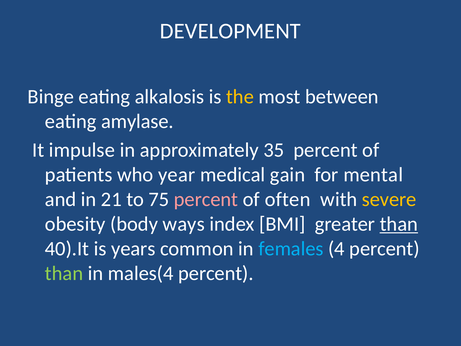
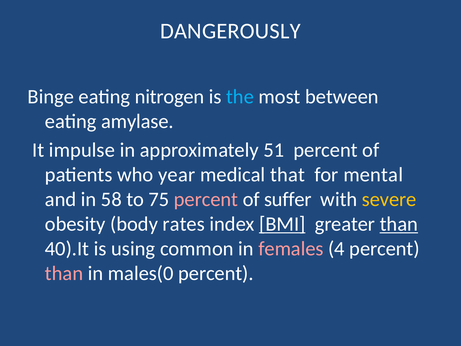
DEVELOPMENT: DEVELOPMENT -> DANGEROUSLY (230, 31)
alkalosis: alkalosis -> nitrogen (170, 97)
the colour: yellow -> light blue (240, 97)
35: 35 -> 51 (274, 150)
gain: gain -> that (288, 175)
21: 21 -> 58 (111, 199)
often: often -> suffer (288, 199)
ways: ways -> rates (184, 224)
BMI underline: none -> present (282, 224)
years: years -> using (133, 248)
females colour: light blue -> pink (291, 248)
than colour: light green -> pink (64, 273)
males(4: males(4 -> males(0 (141, 273)
